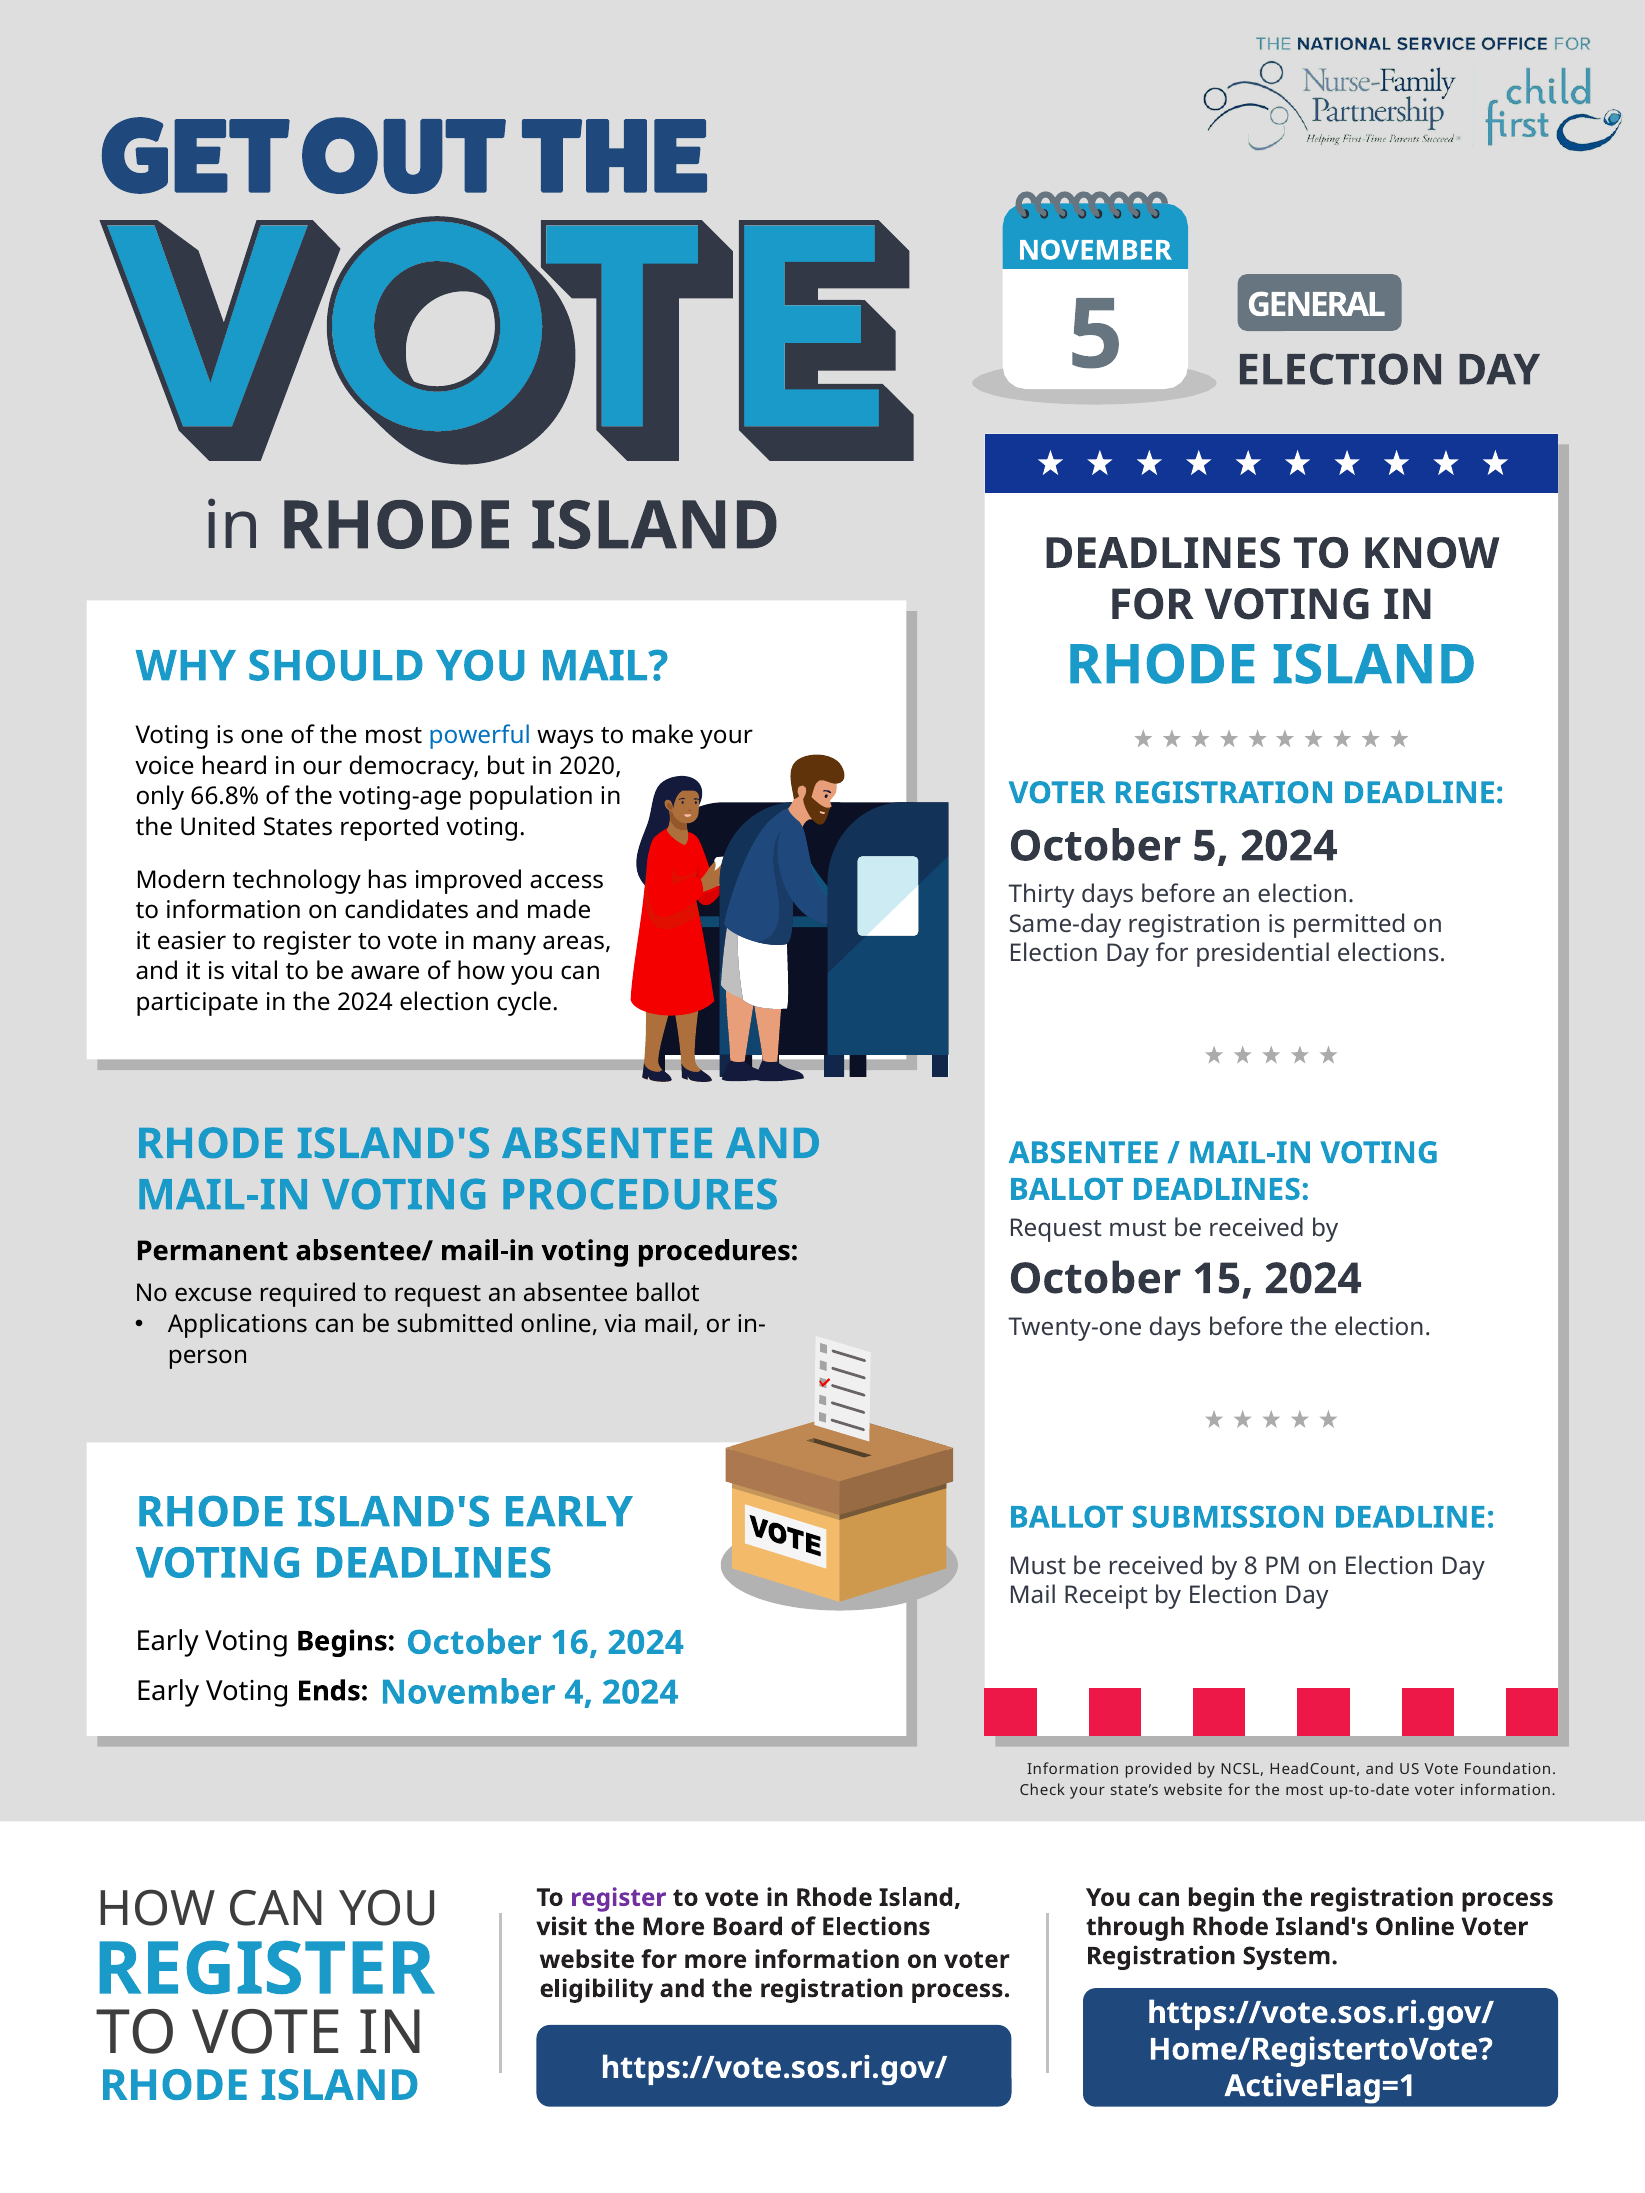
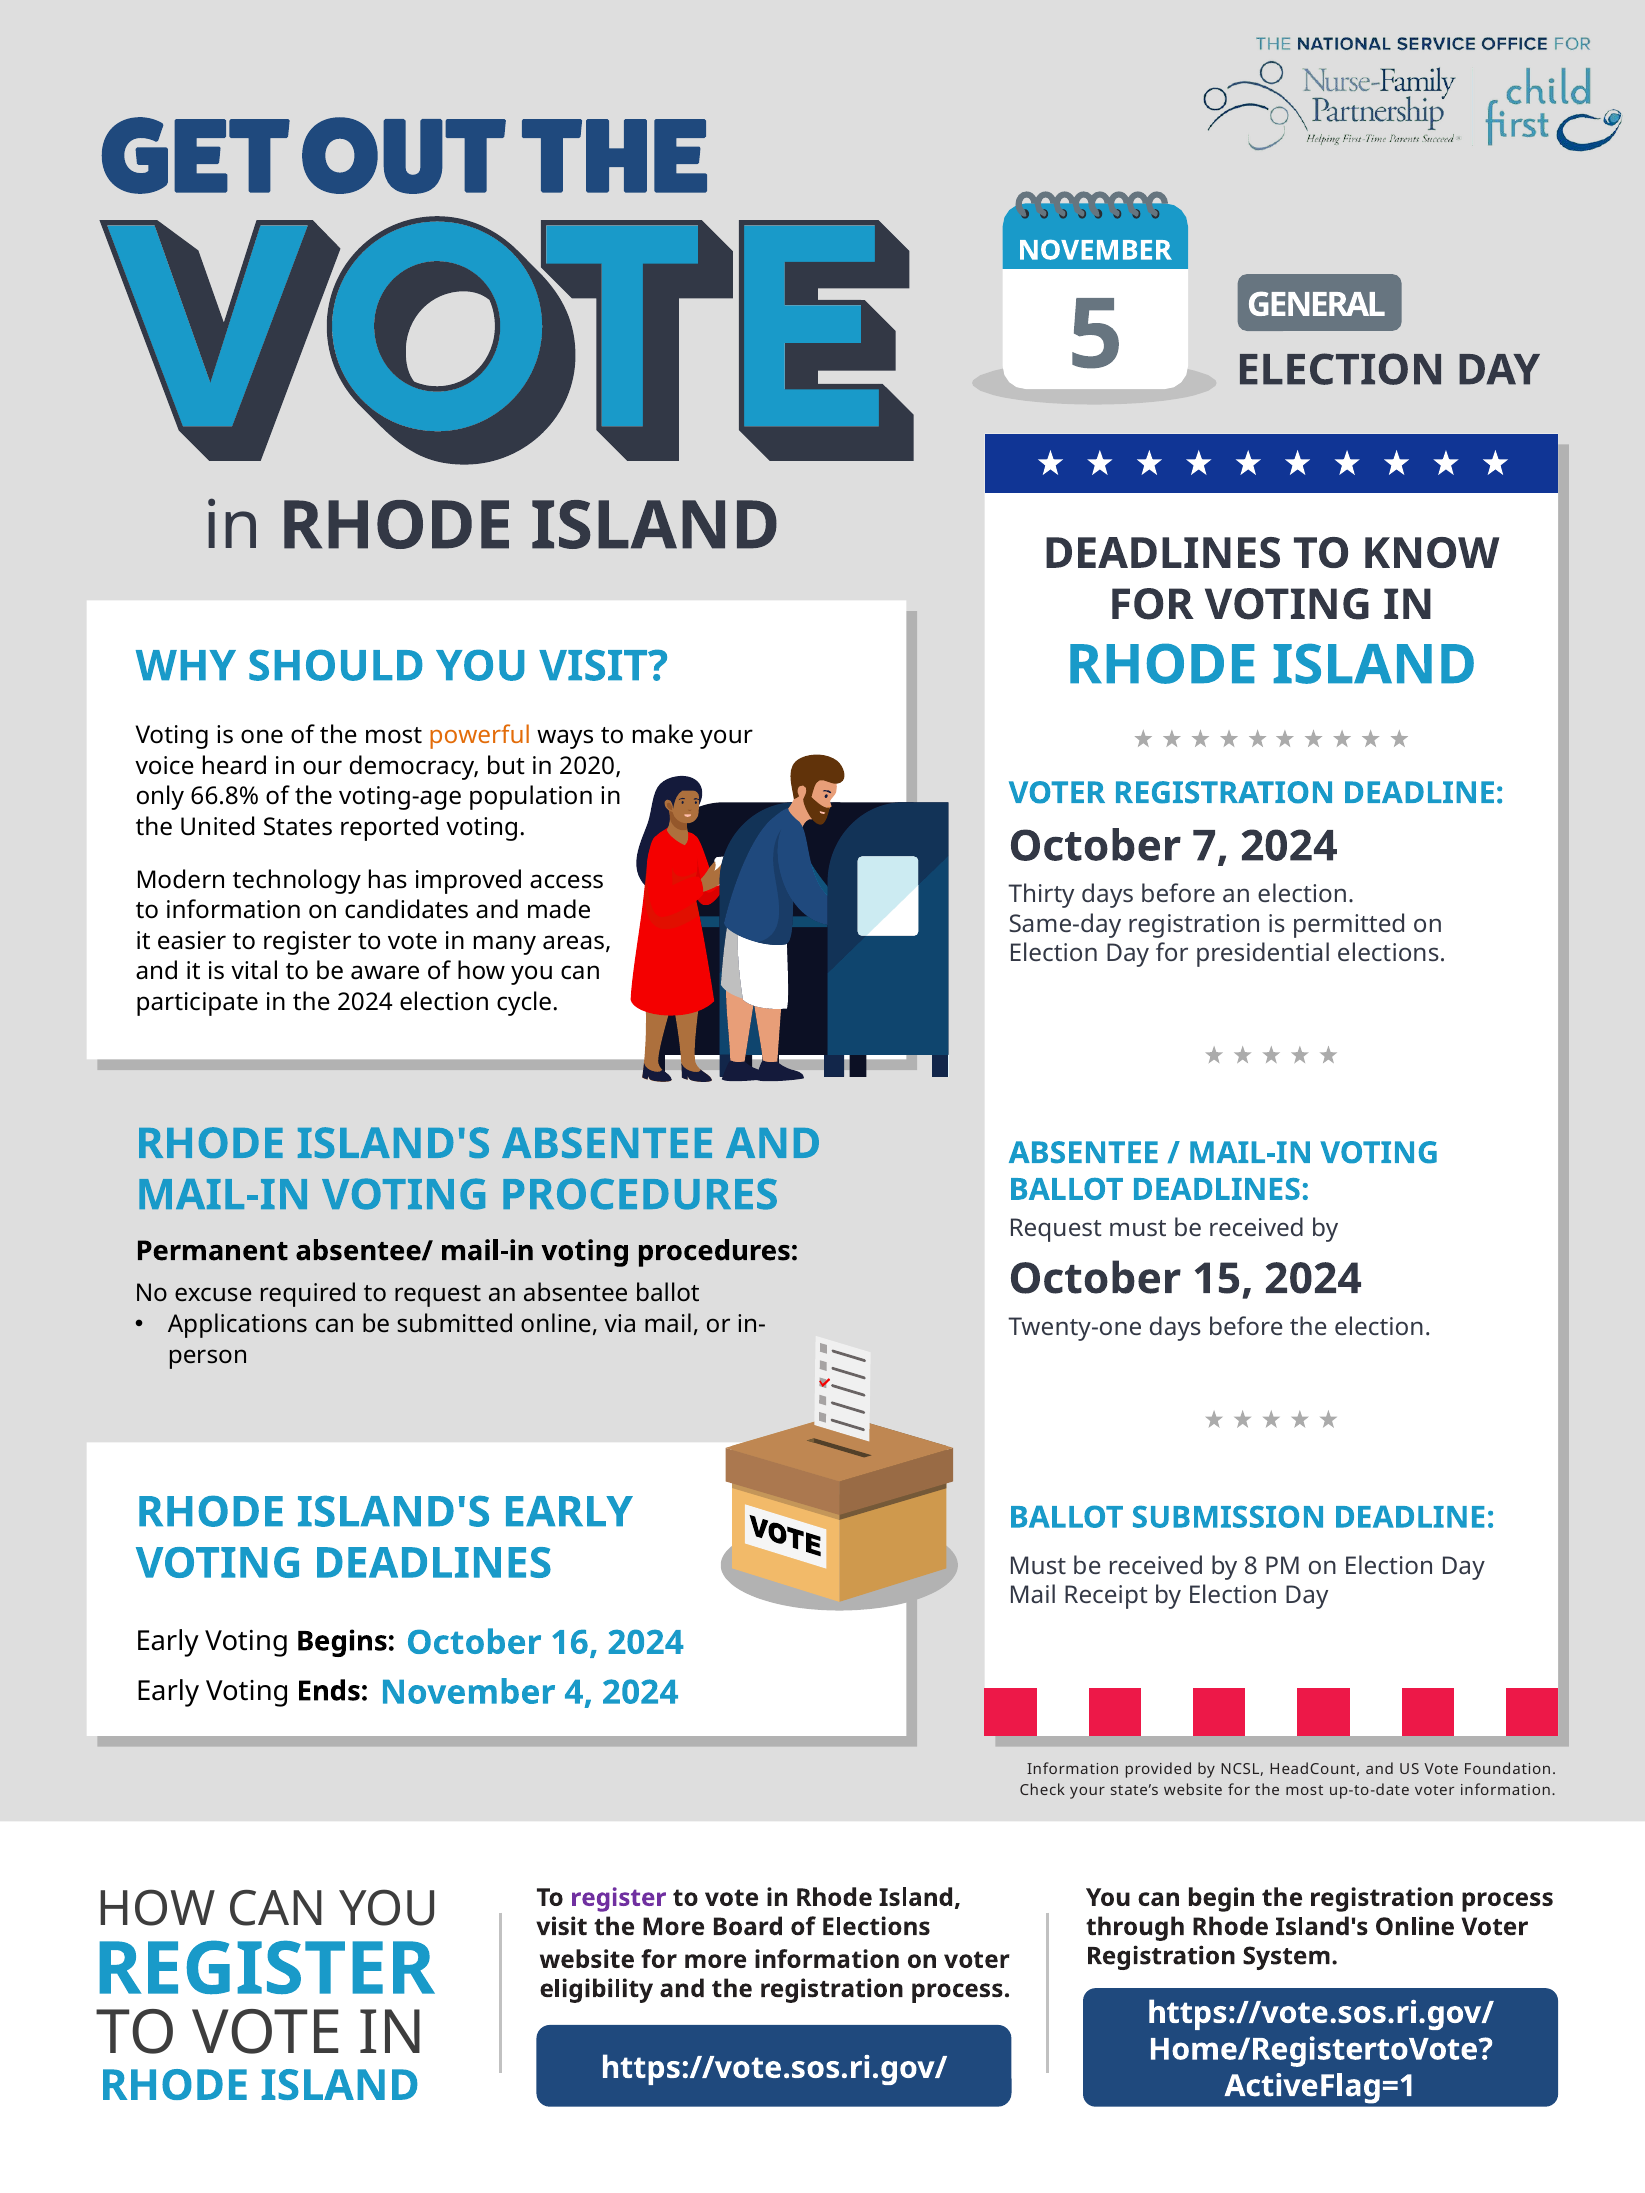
YOU MAIL: MAIL -> VISIT (604, 666)
powerful colour: blue -> orange (480, 736)
October 5: 5 -> 7 (1211, 847)
